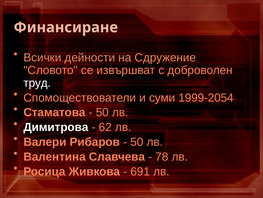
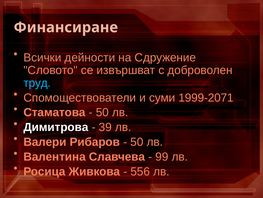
труд colour: white -> light blue (37, 83)
1999-2054: 1999-2054 -> 1999-2071 (206, 97)
62: 62 -> 39 (105, 127)
78: 78 -> 99 (162, 156)
691: 691 -> 556 (140, 171)
